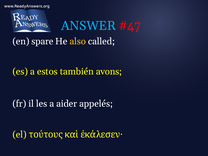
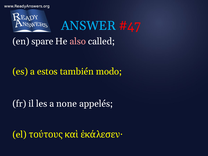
also colour: yellow -> pink (78, 41)
avons: avons -> modo (109, 72)
aider: aider -> none (67, 104)
